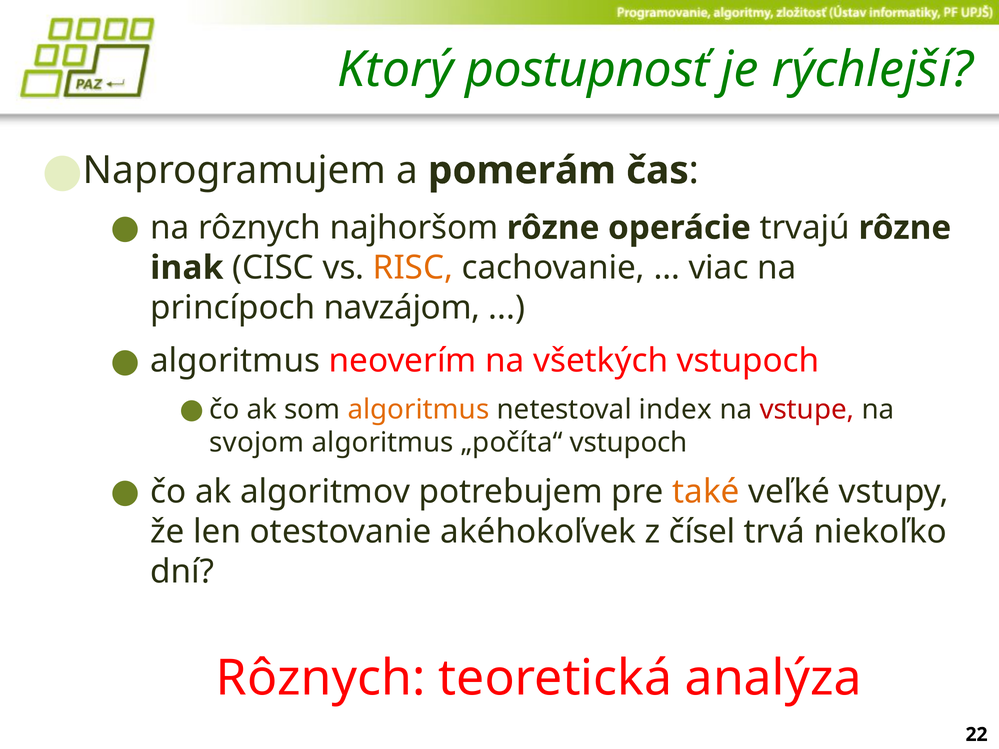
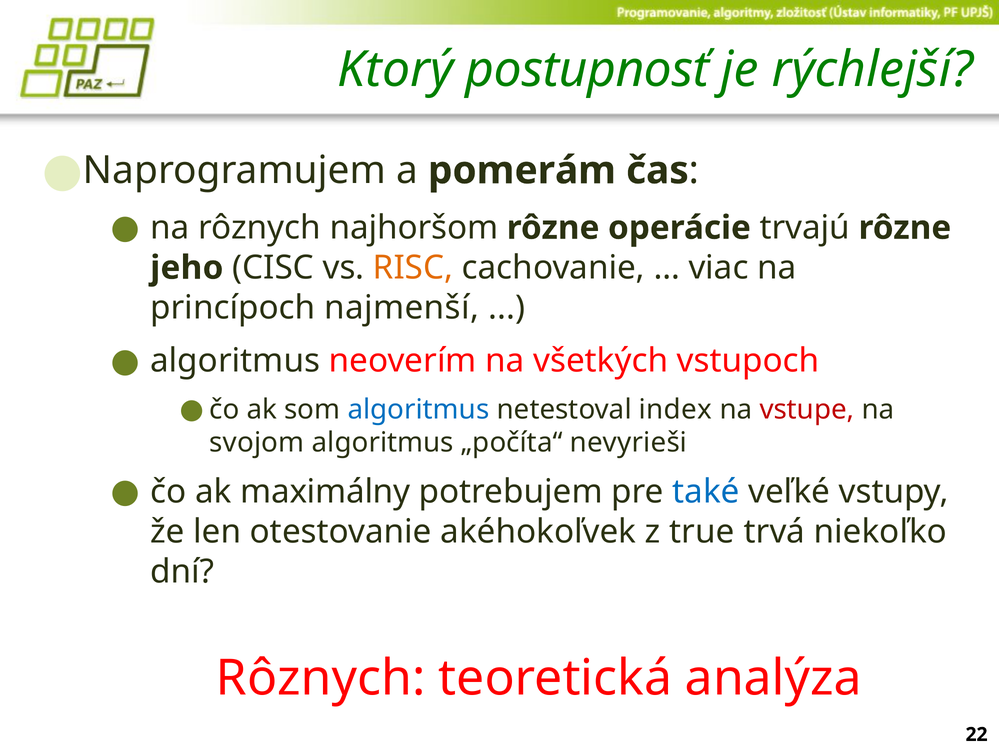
inak: inak -> jeho (187, 268)
navzájom: navzájom -> najmenší (402, 308)
algoritmus colour: orange -> blue (418, 410)
„počíta“ vstupoch: vstupoch -> nevyrieši (628, 443)
algoritmov: algoritmov -> maximálny (325, 492)
také colour: orange -> blue (706, 492)
čísel: čísel -> true (702, 532)
